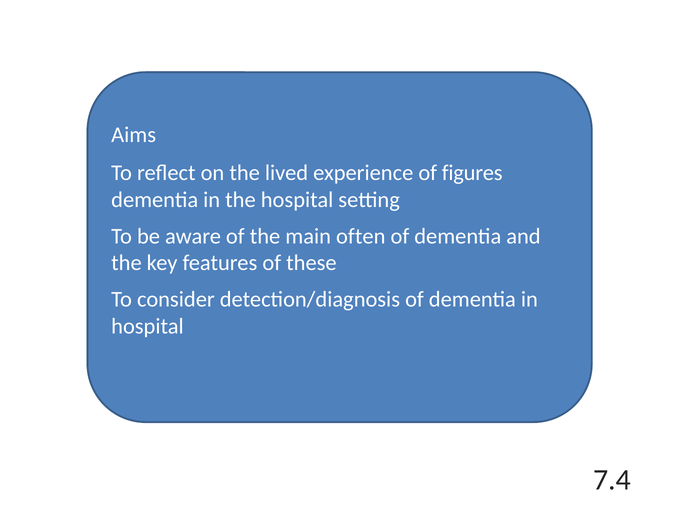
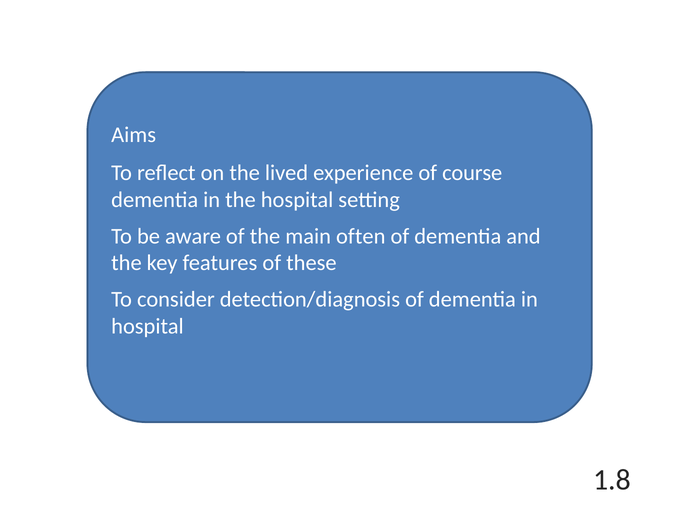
figures: figures -> course (472, 173)
7.4: 7.4 -> 1.8 (612, 481)
